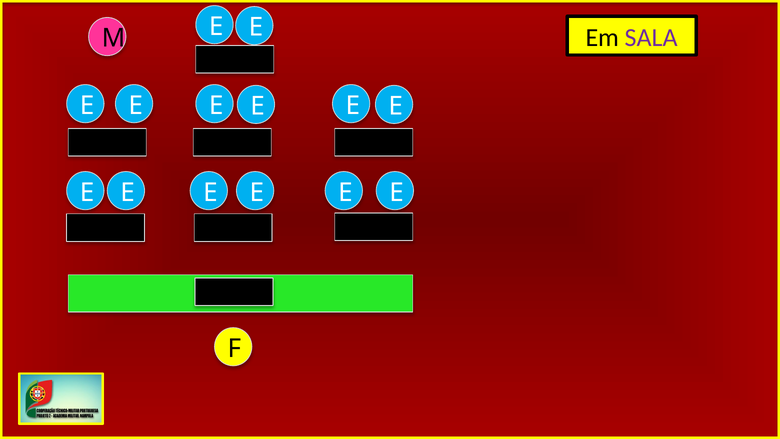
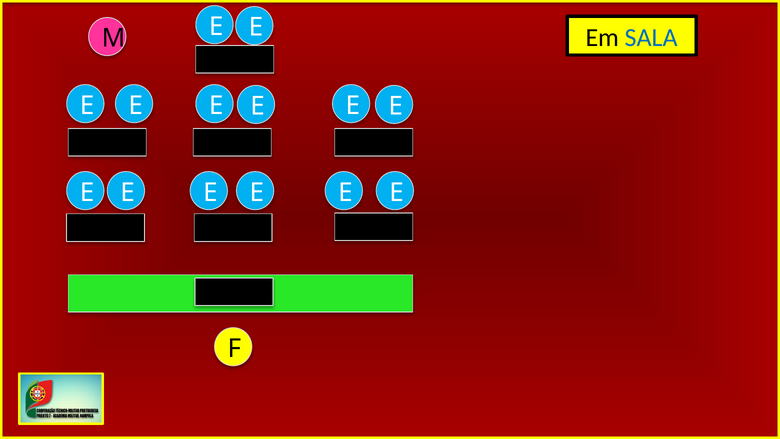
SALA colour: purple -> blue (651, 37)
